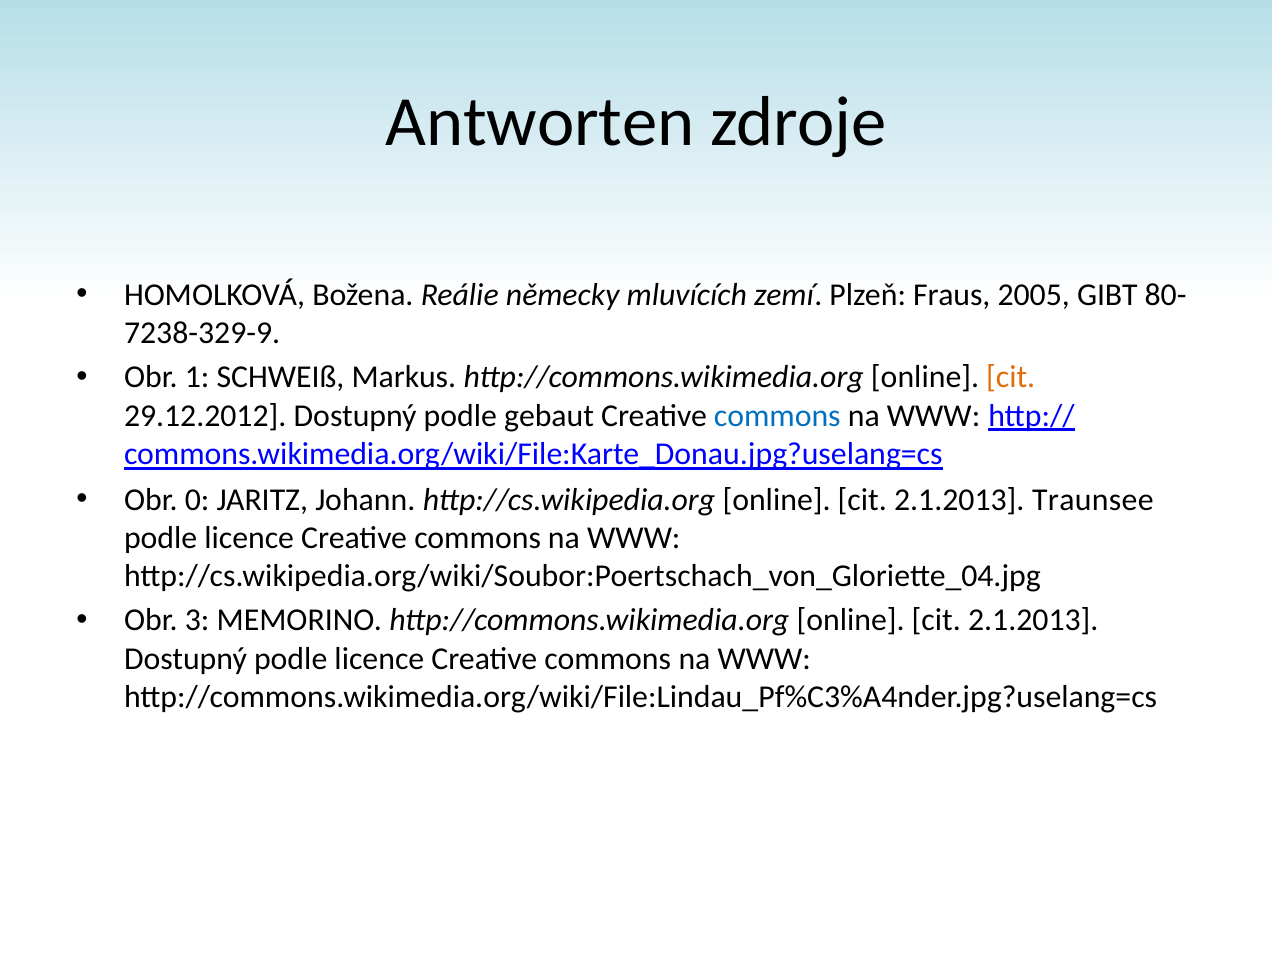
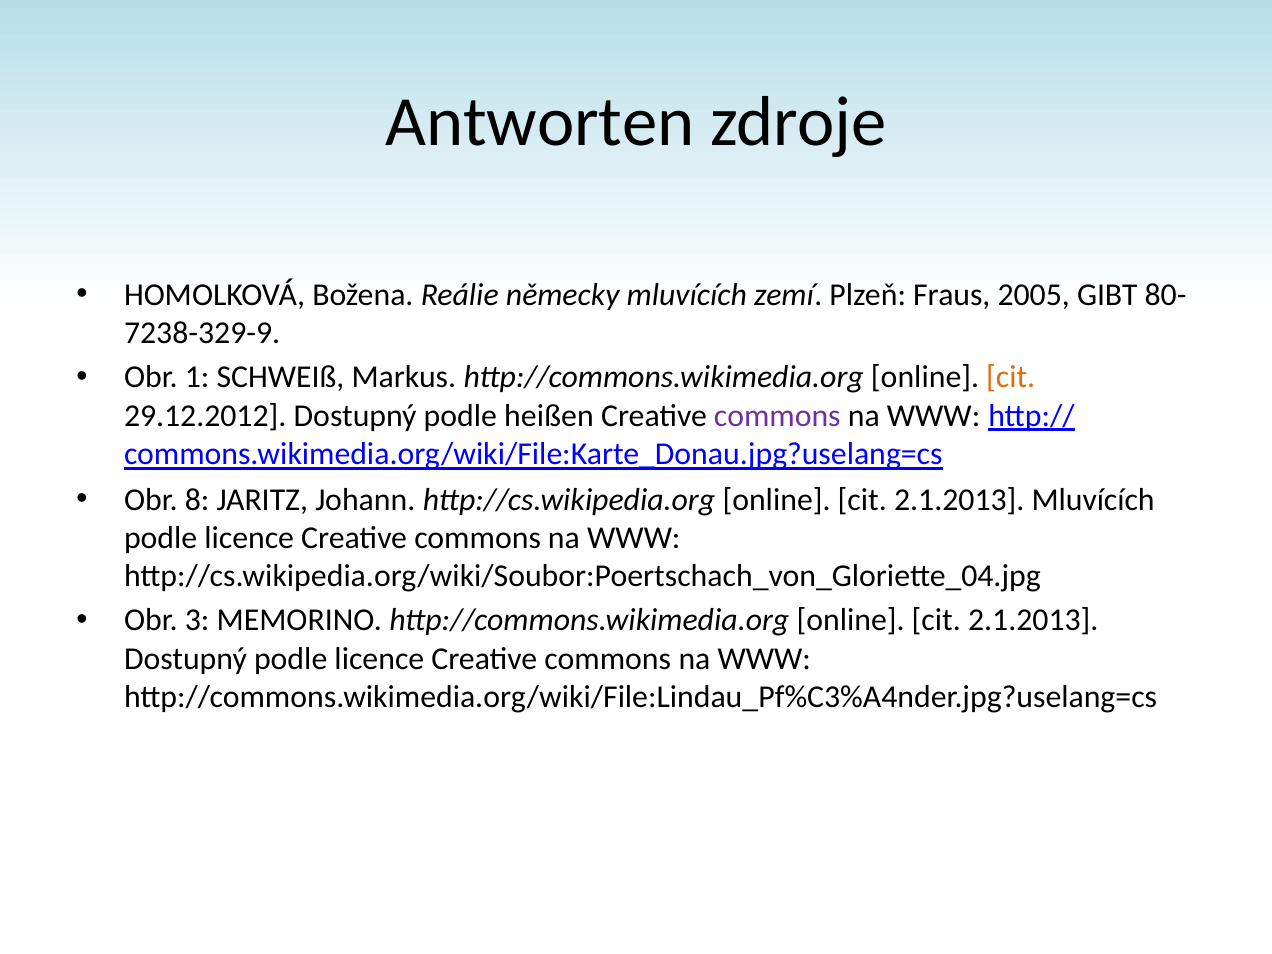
gebaut: gebaut -> heißen (549, 416)
commons colour: blue -> purple (777, 416)
0: 0 -> 8 (197, 500)
2.1.2013 Traunsee: Traunsee -> Mluvících (1093, 500)
